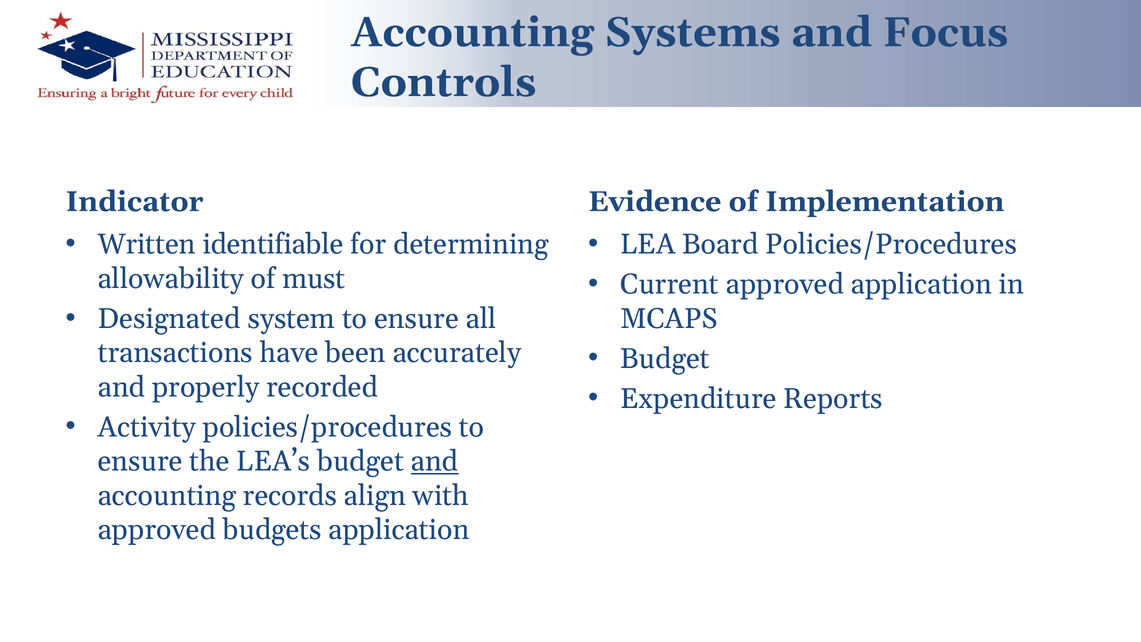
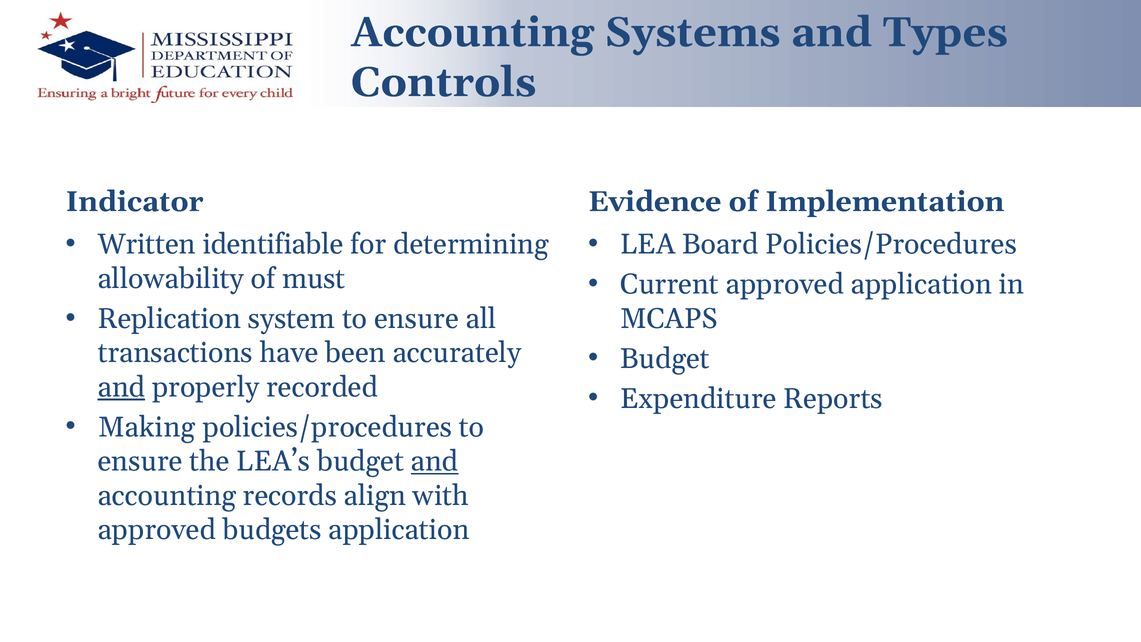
Focus: Focus -> Types (945, 32)
Designated: Designated -> Replication (169, 319)
and underline: none -> present (121, 387)
Activity: Activity -> Making (147, 427)
